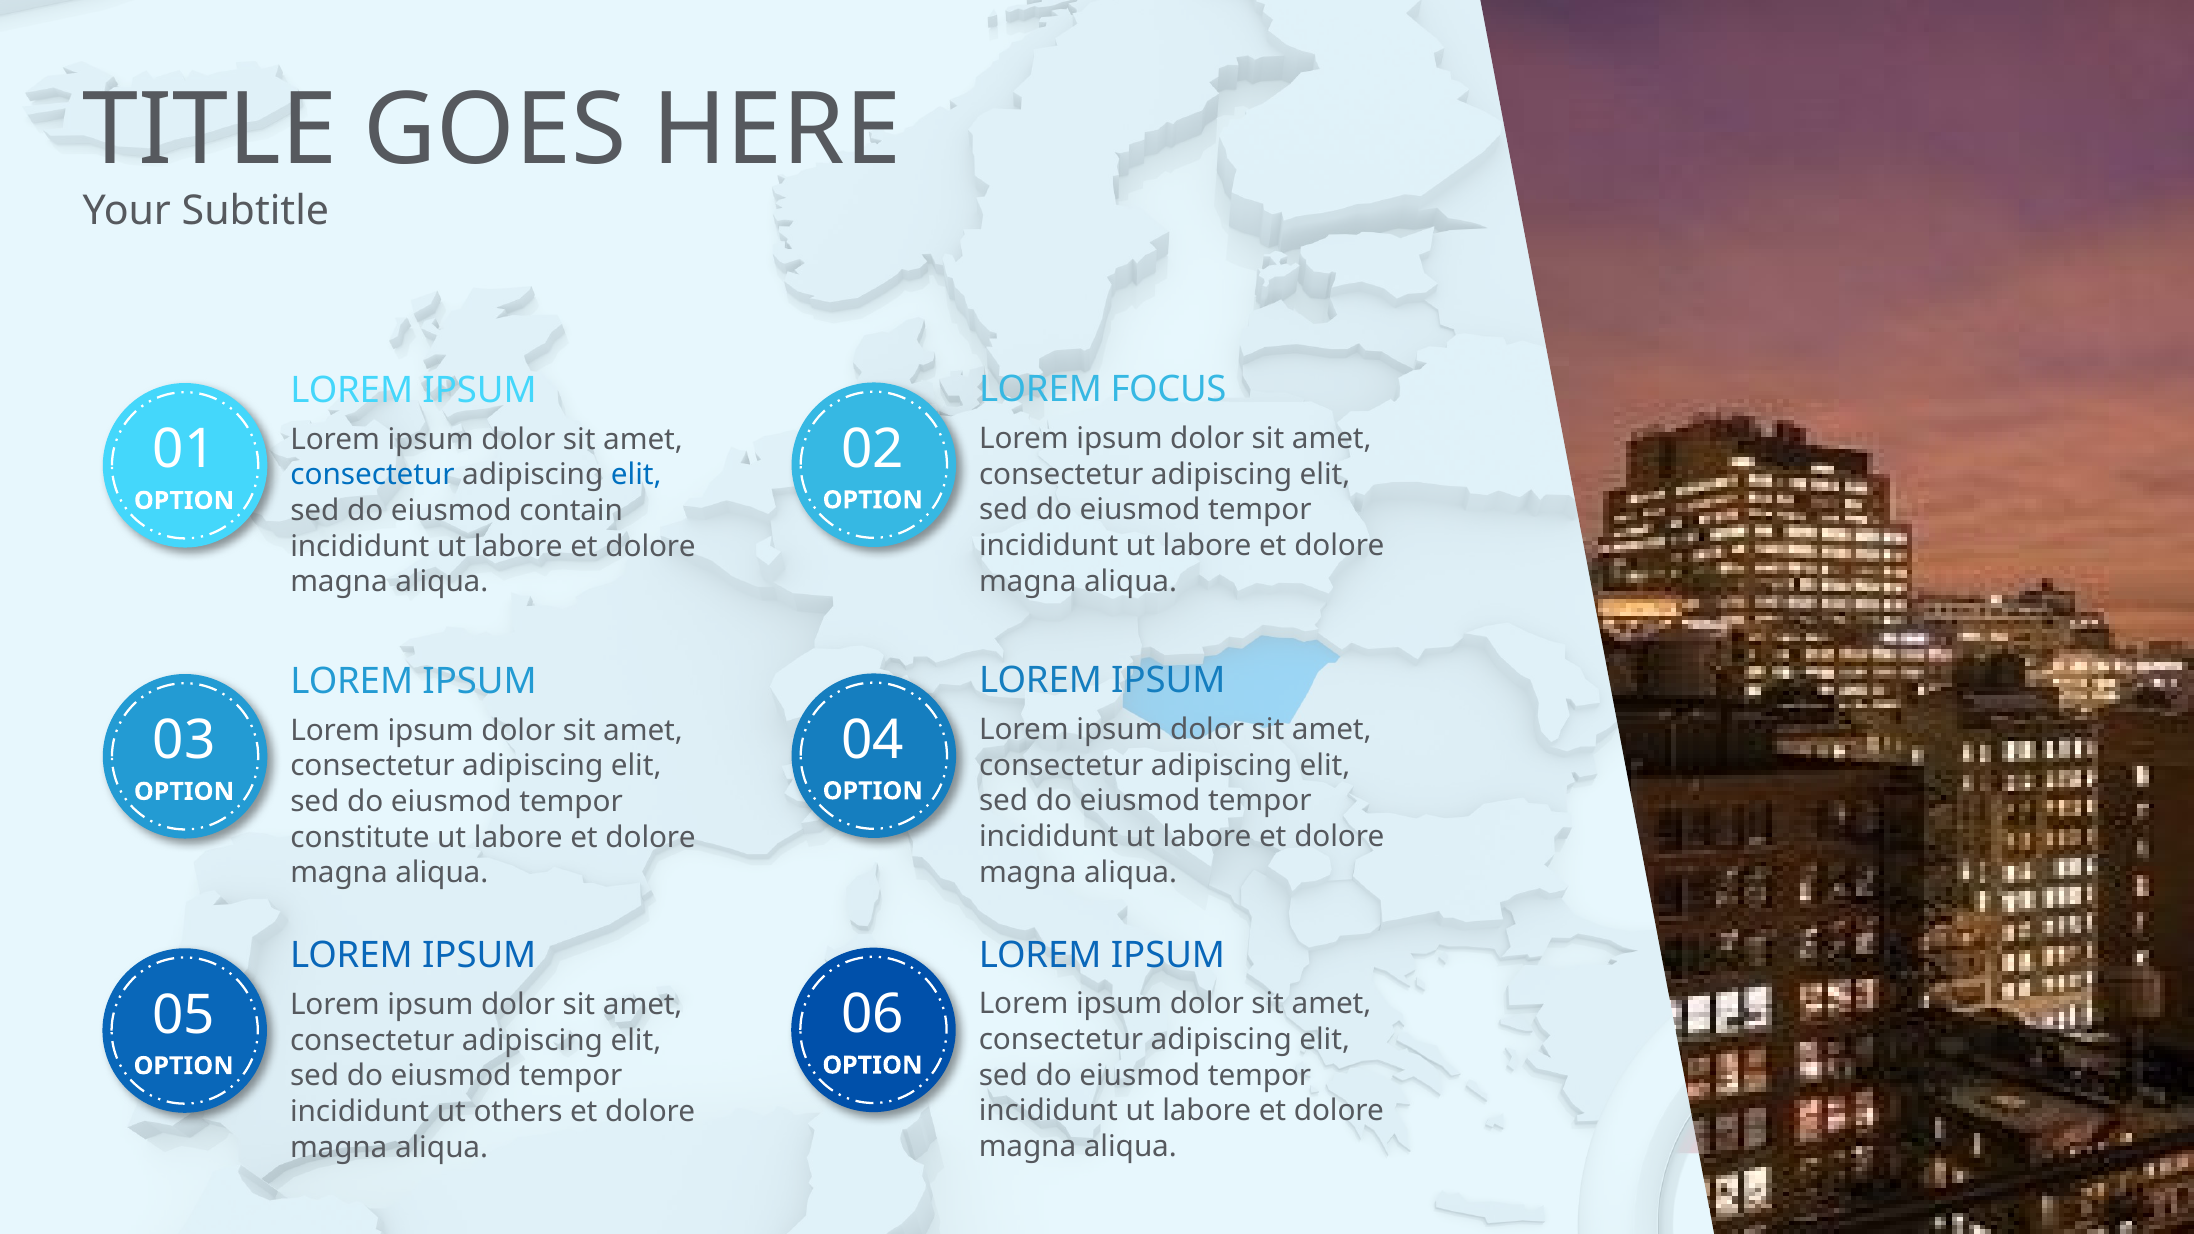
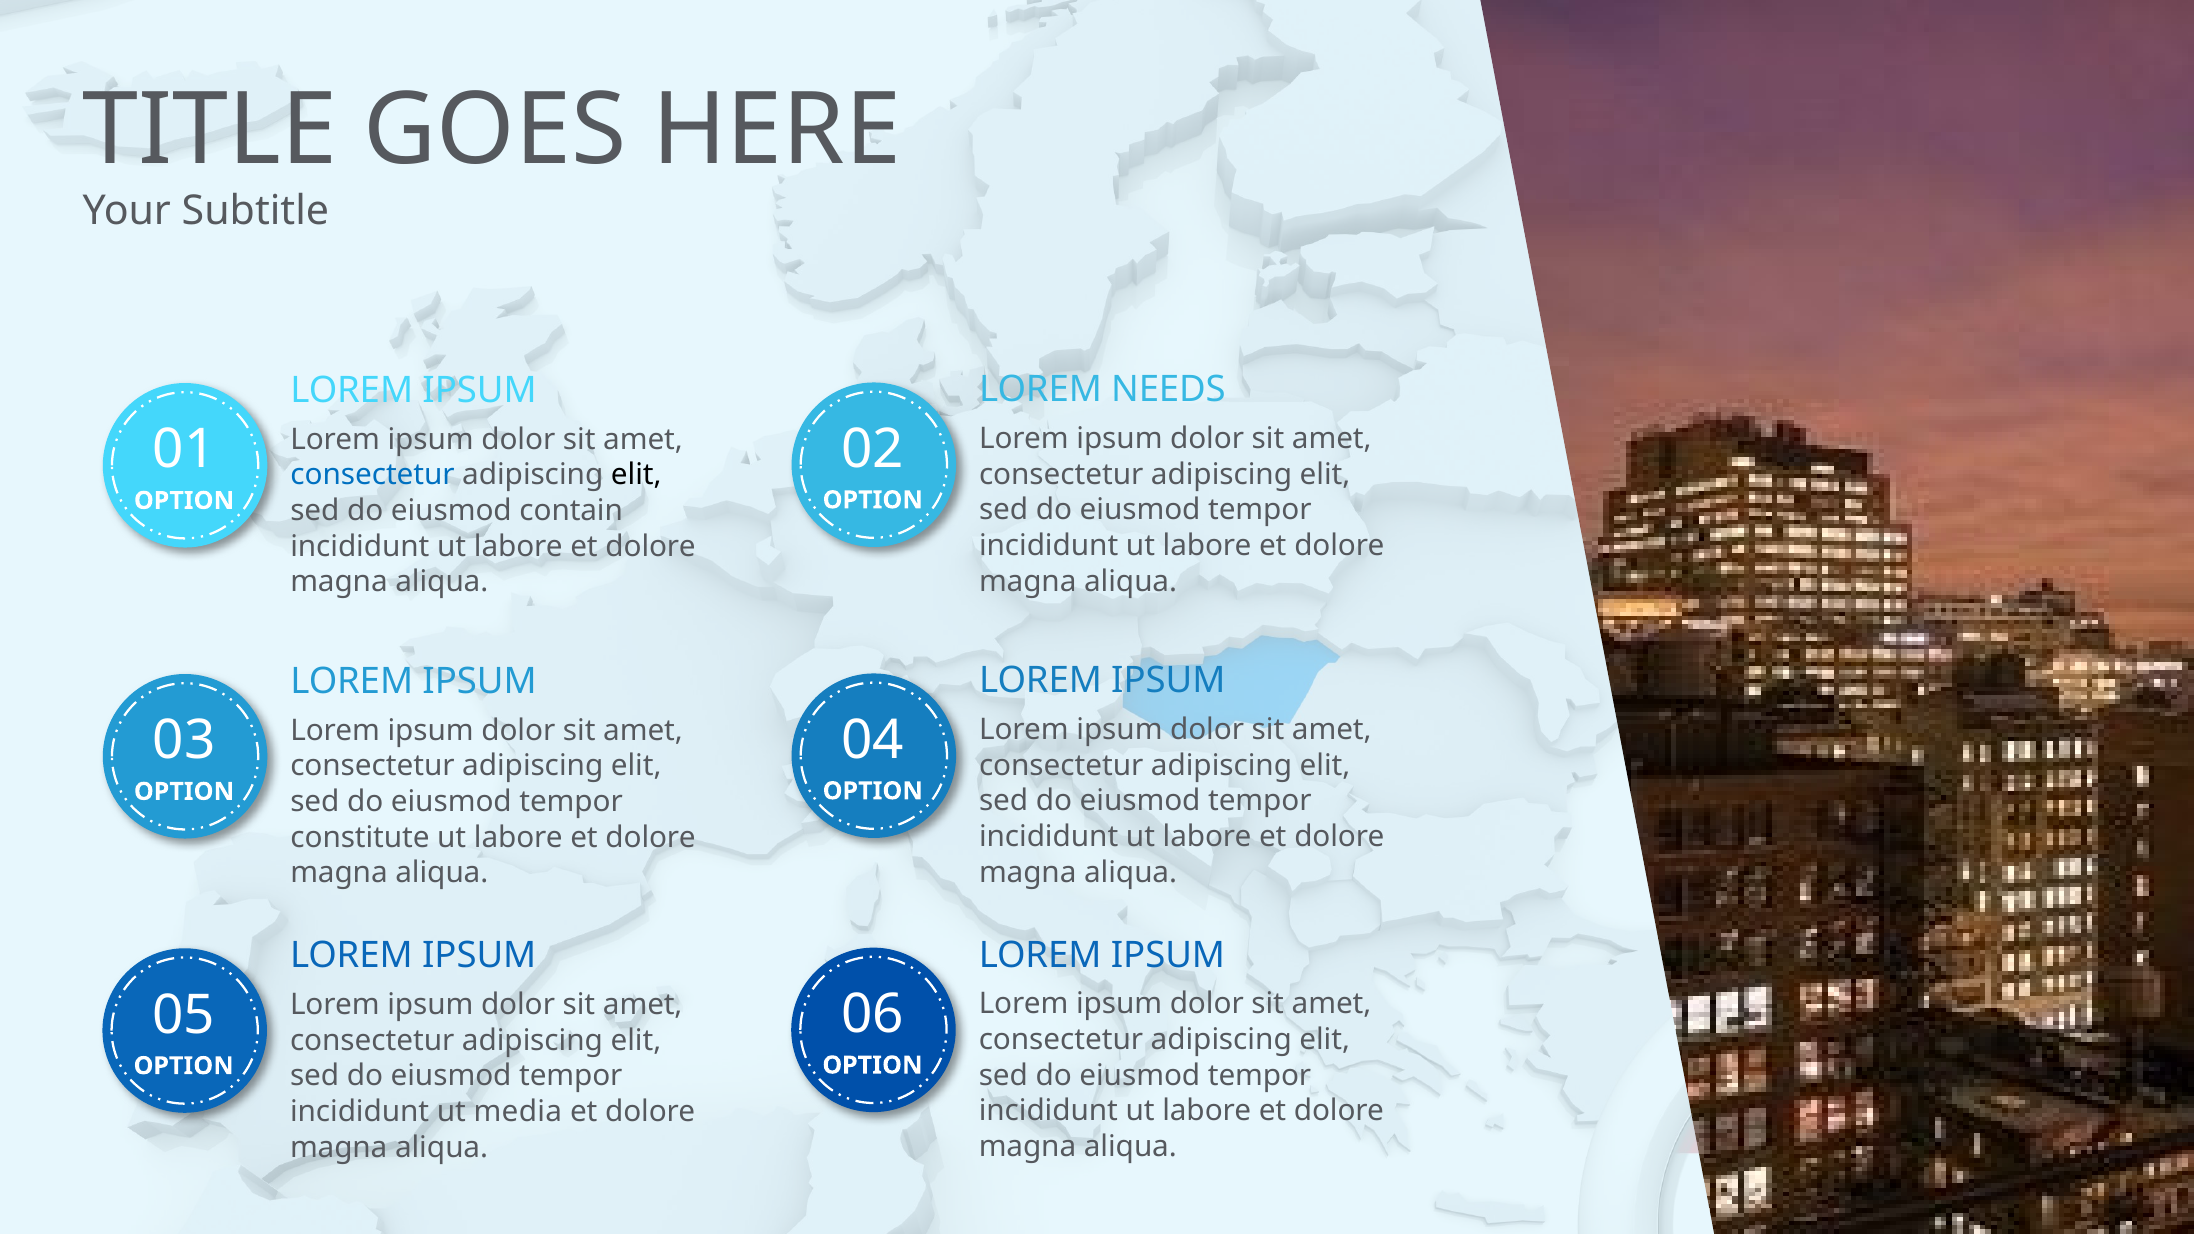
FOCUS: FOCUS -> NEEDS (1168, 390)
elit colour: blue -> black (636, 475)
others: others -> media (518, 1112)
